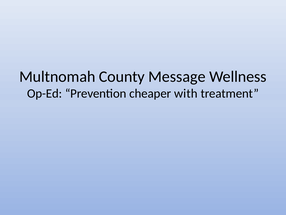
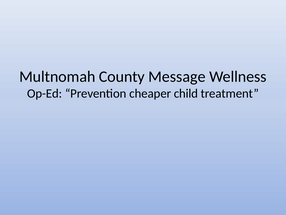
with: with -> child (186, 93)
